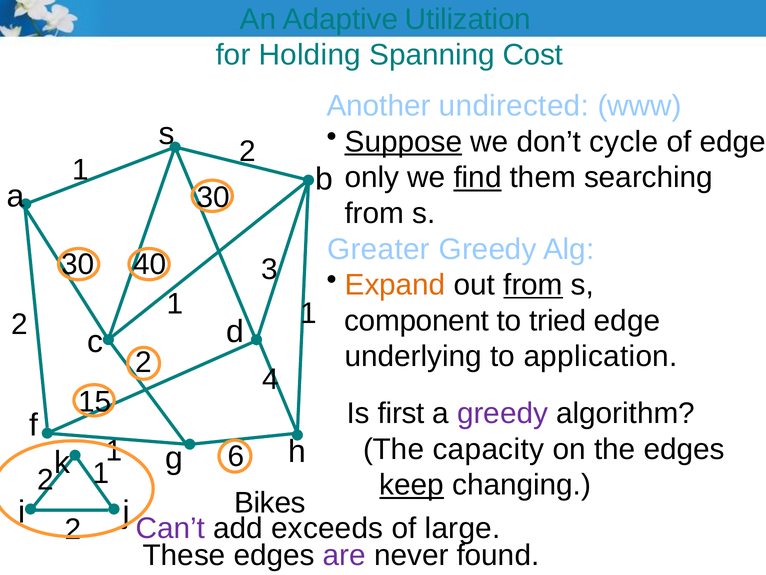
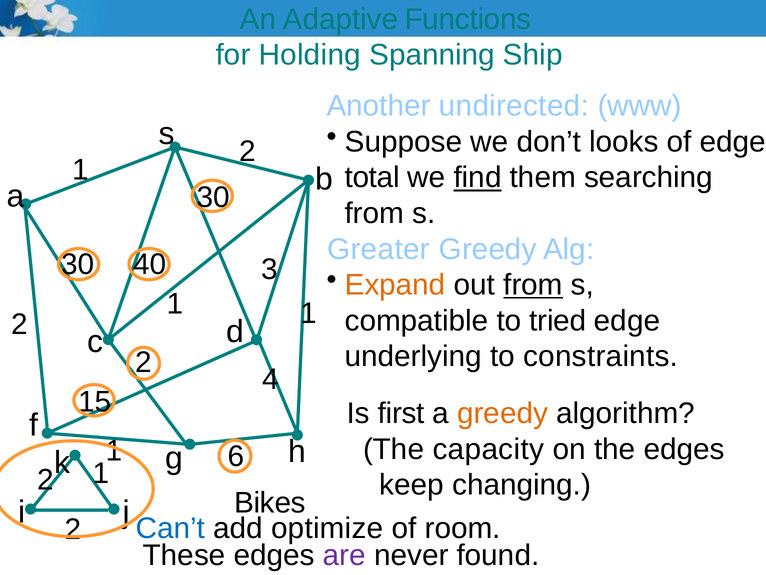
Utilization: Utilization -> Functions (468, 19)
Cost: Cost -> Ship (533, 55)
Suppose underline: present -> none (403, 142)
cycle: cycle -> looks (624, 142)
only: only -> total (372, 177)
component: component -> compatible (417, 320)
application: application -> constraints (601, 356)
greedy colour: purple -> orange (503, 413)
keep underline: present -> none (412, 485)
Can’t colour: purple -> blue (170, 528)
exceeds: exceeds -> optimize (327, 528)
large: large -> room (463, 528)
